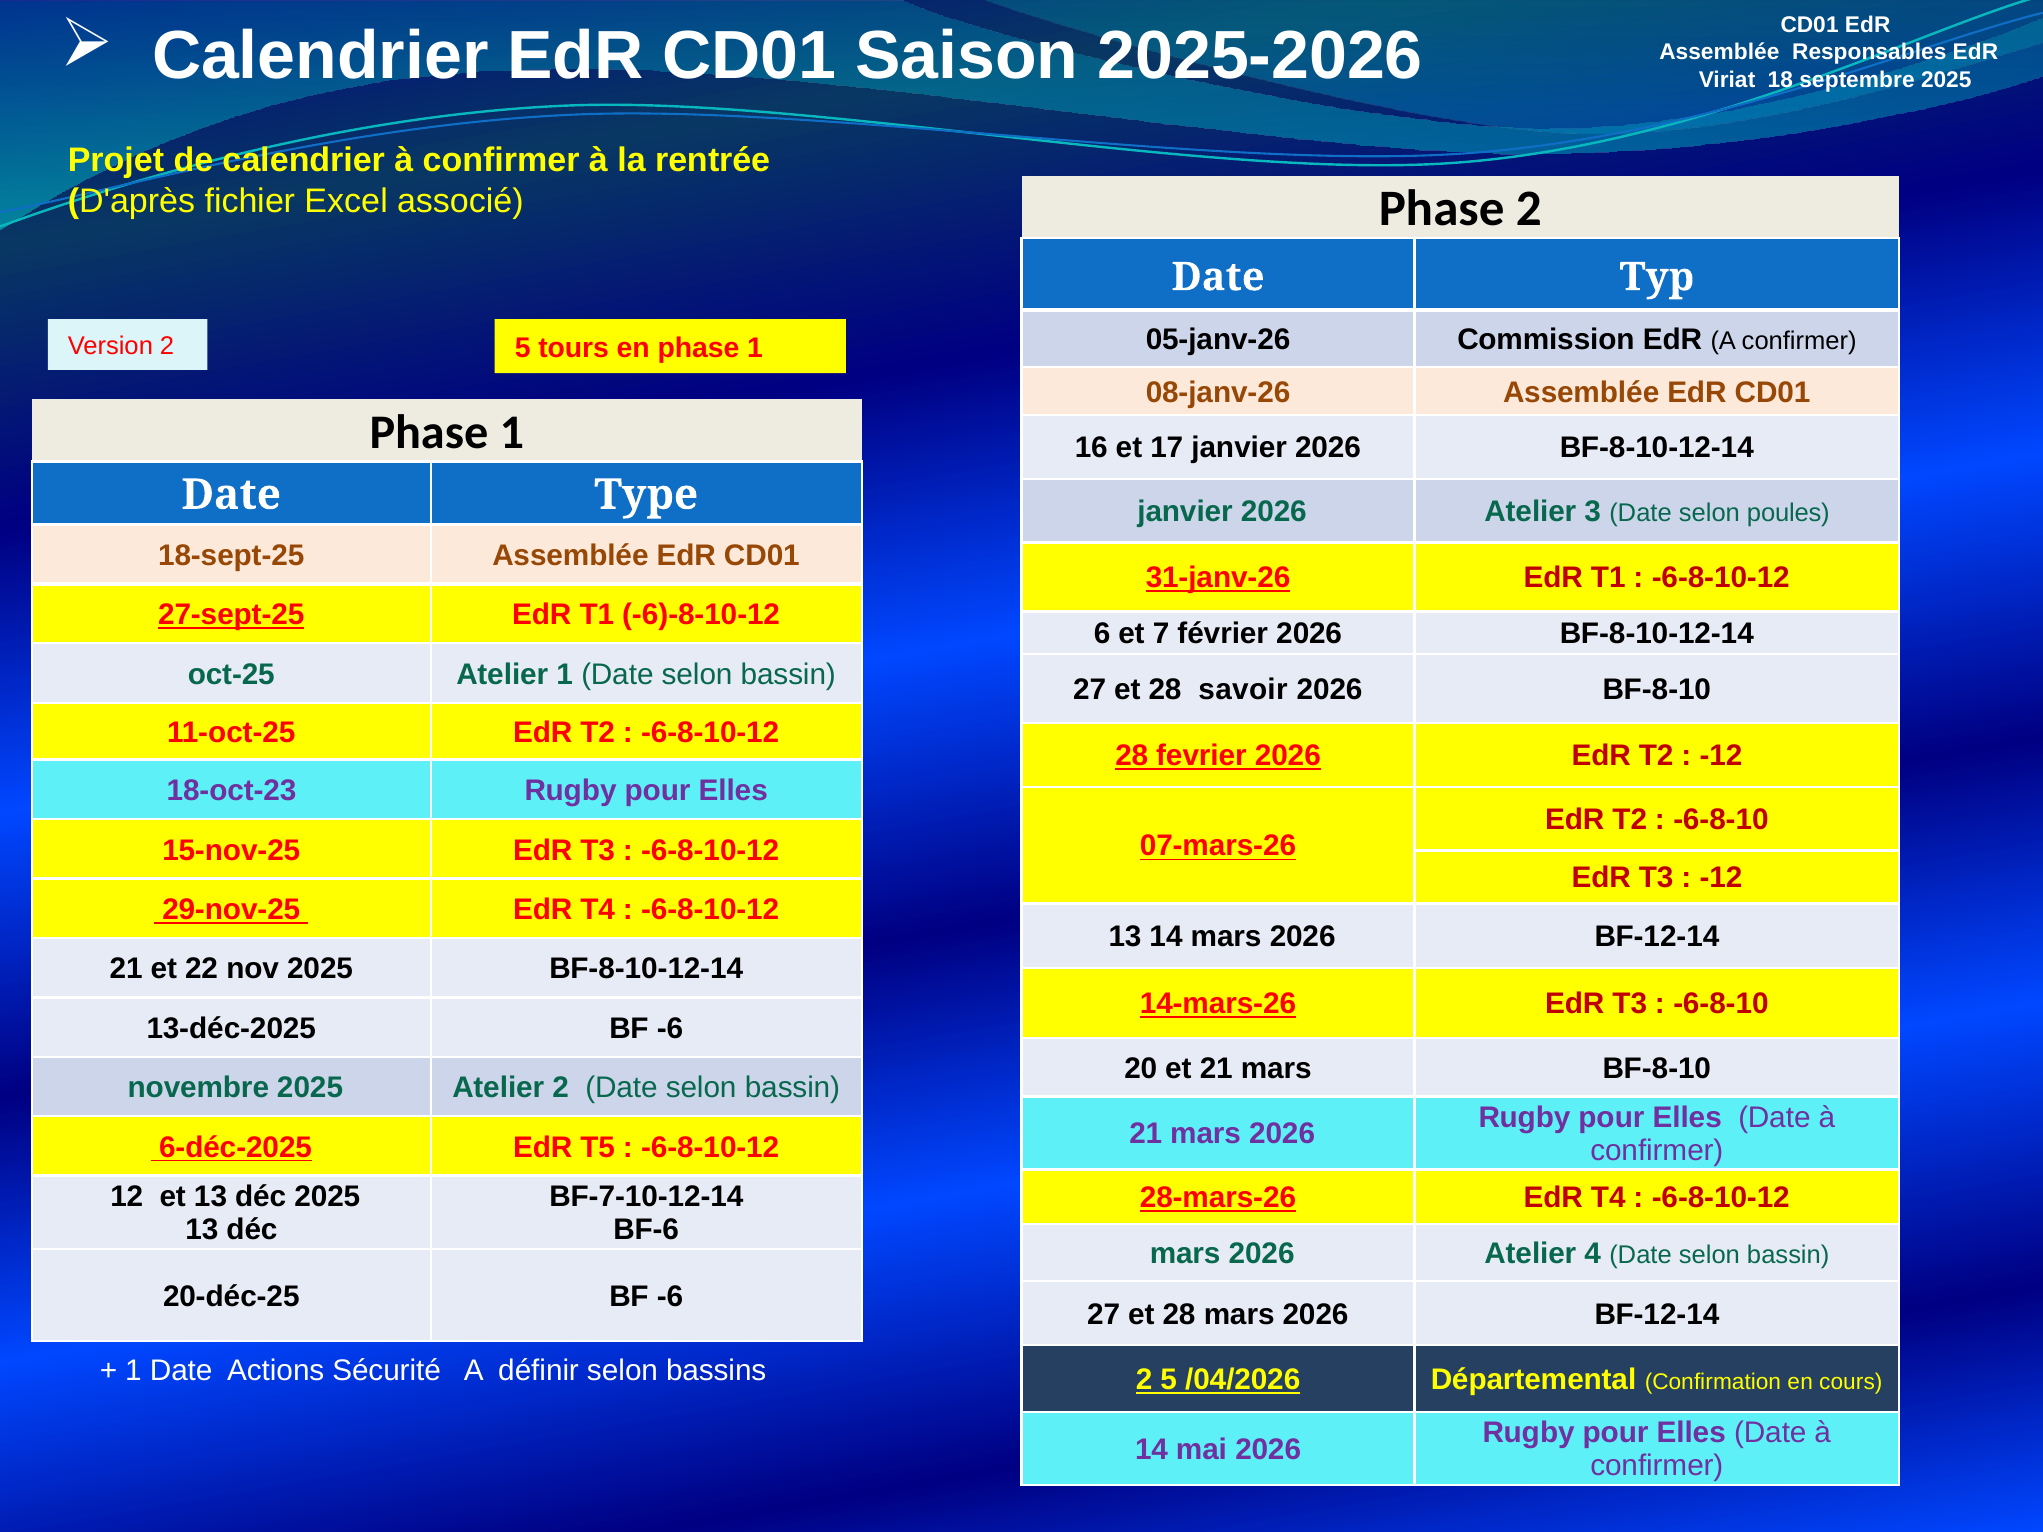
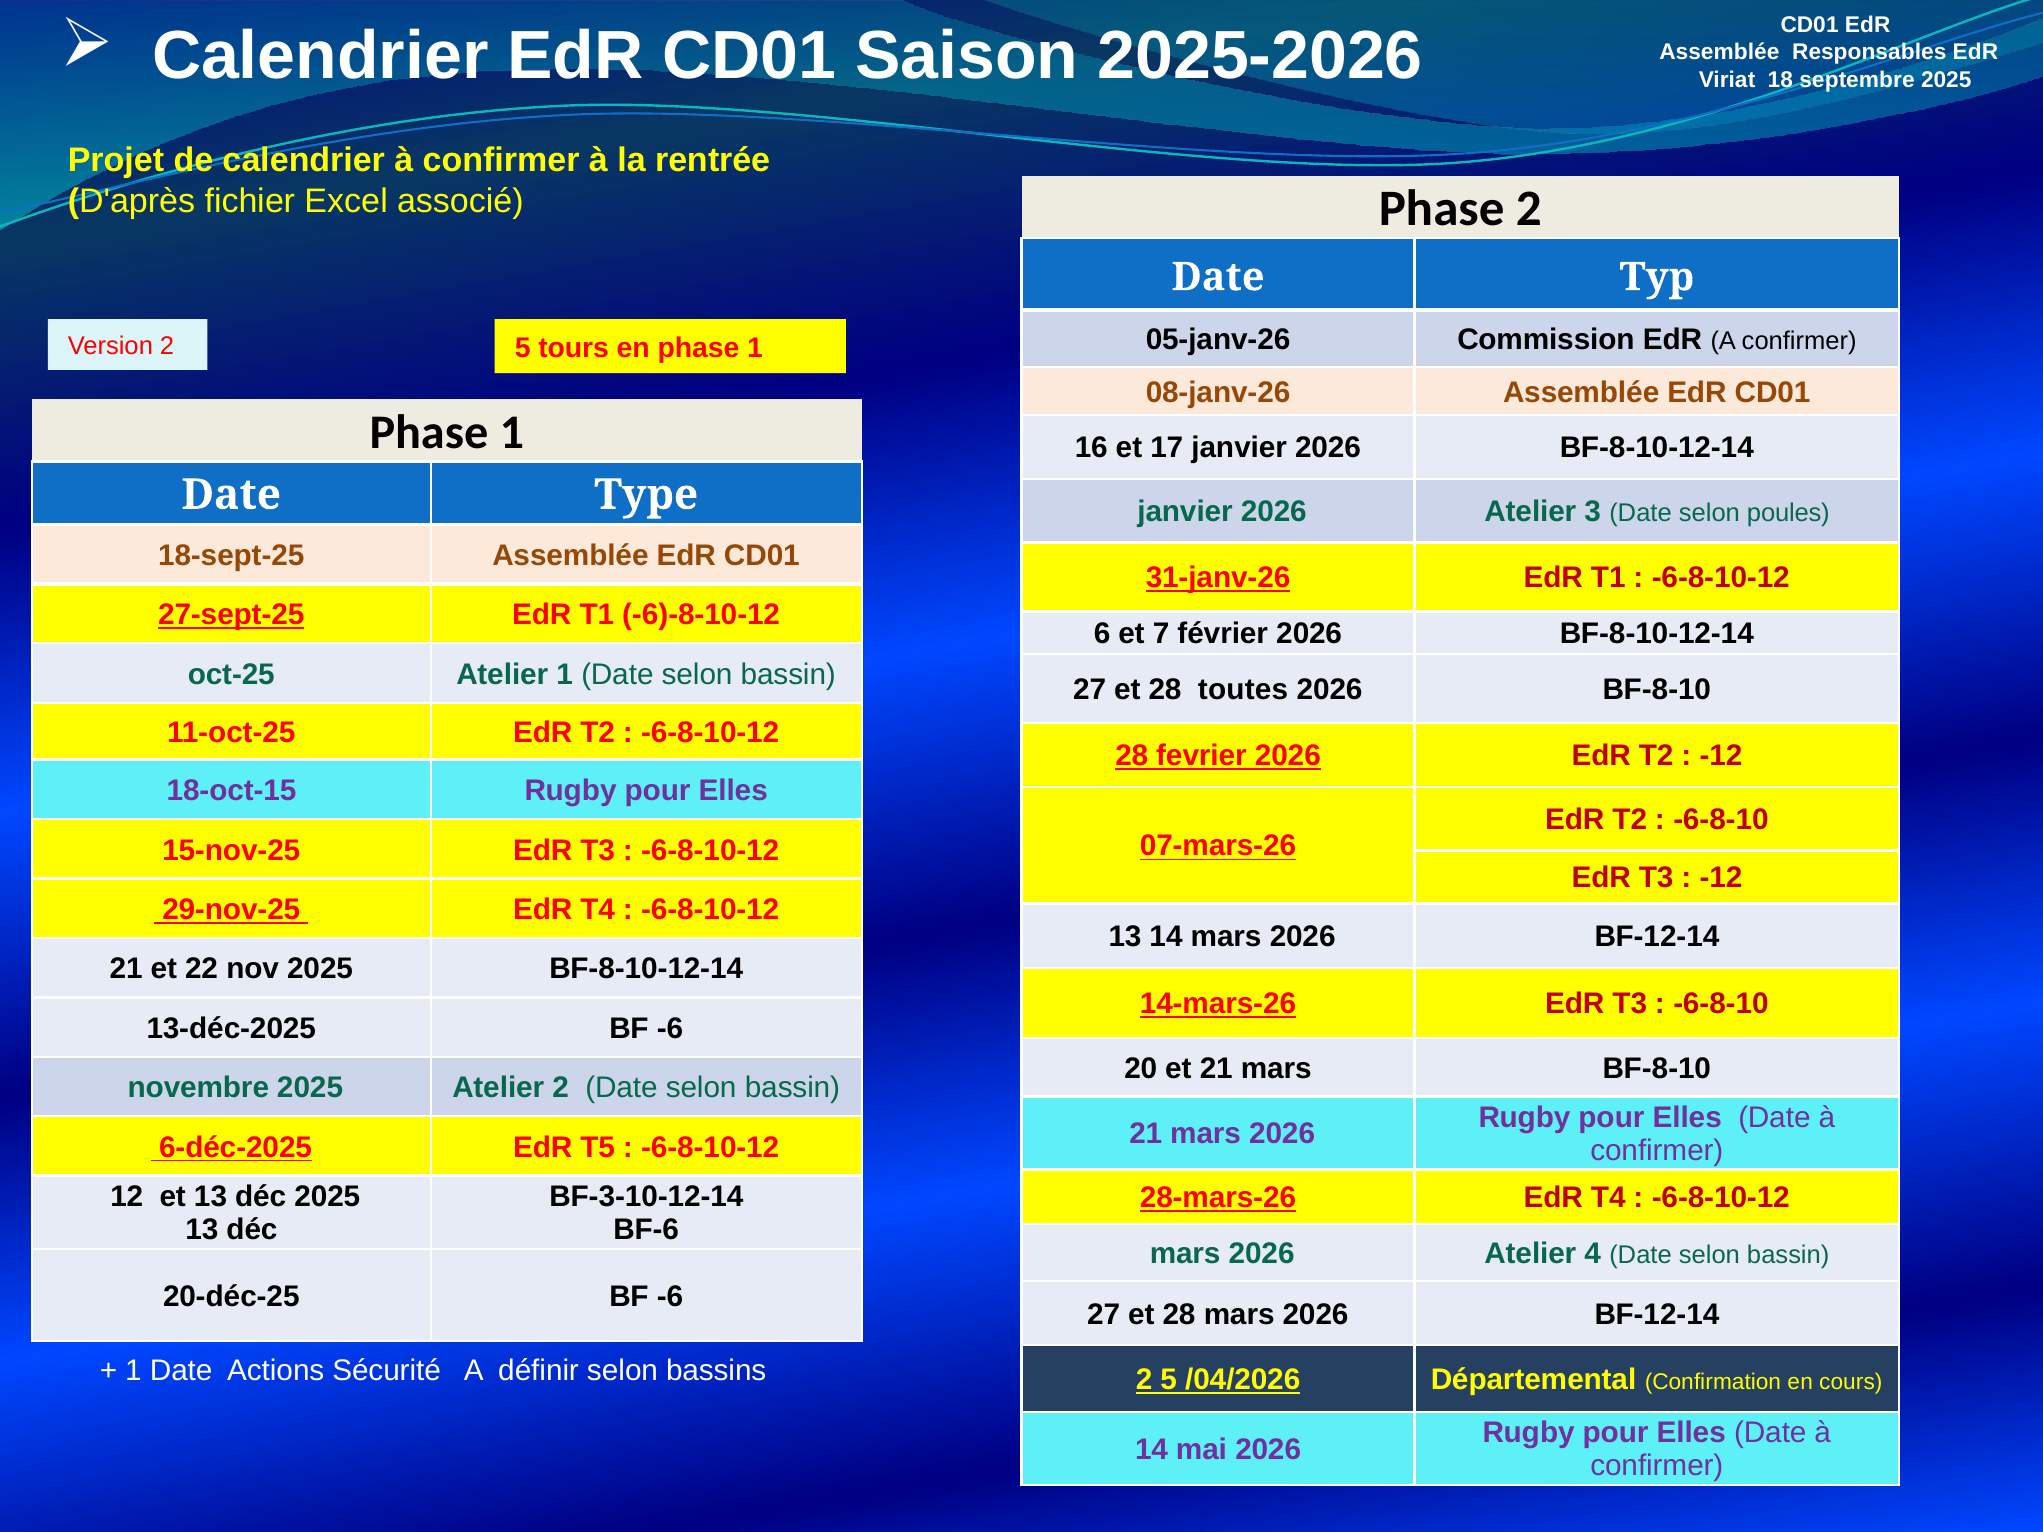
savoir: savoir -> toutes (1243, 690)
18-oct-23: 18-oct-23 -> 18-oct-15 (232, 791)
BF-7-10-12-14: BF-7-10-12-14 -> BF-3-10-12-14 (646, 1197)
